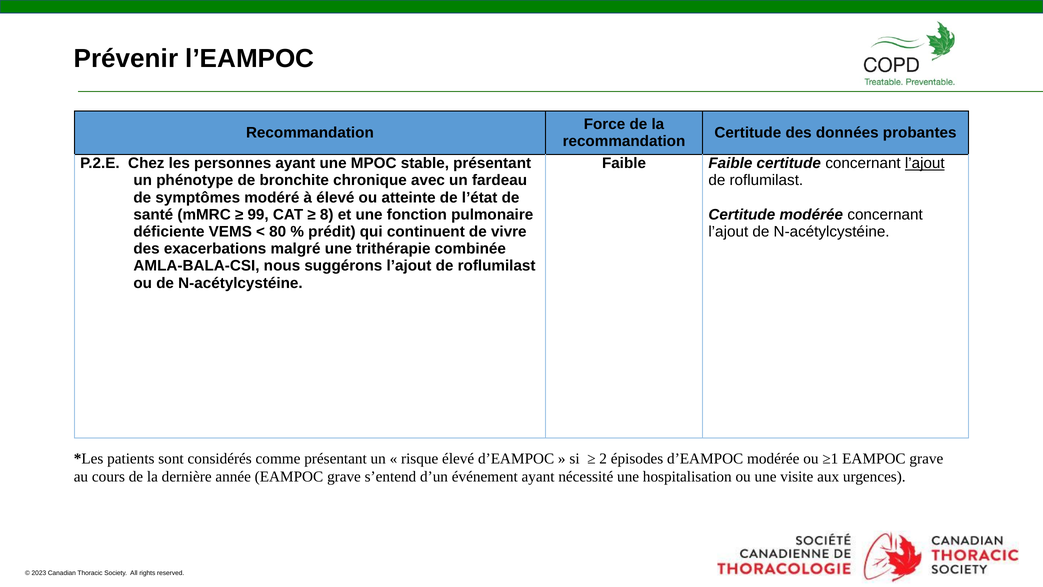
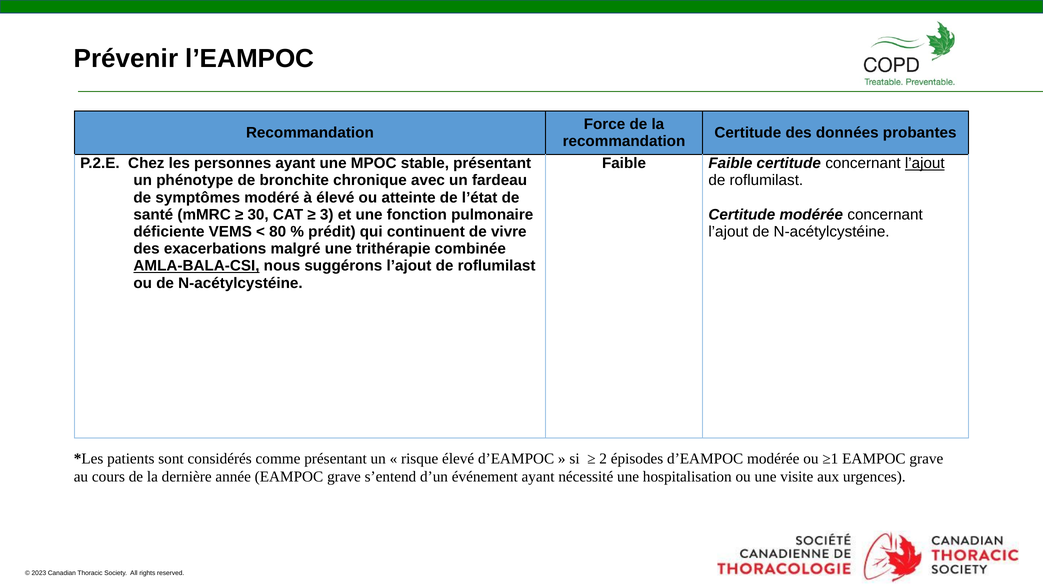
99: 99 -> 30 (258, 214)
8: 8 -> 3 (327, 214)
AMLA-BALA-CSI underline: none -> present (196, 266)
